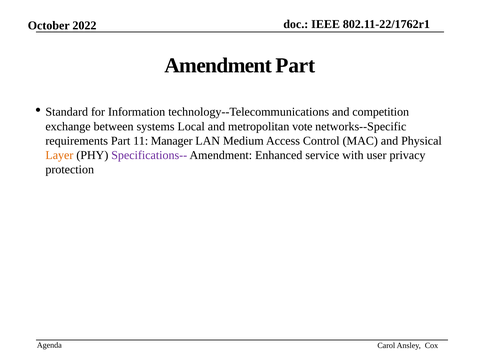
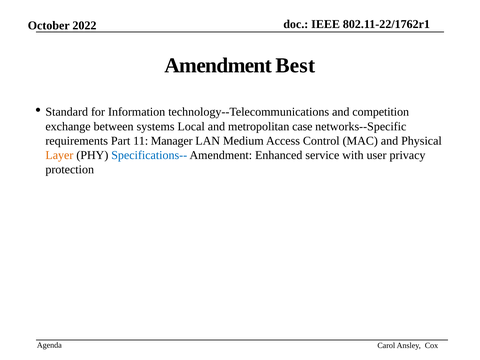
Amendment Part: Part -> Best (295, 65)
vote: vote -> case (302, 126)
Specifications-- colour: purple -> blue (149, 155)
